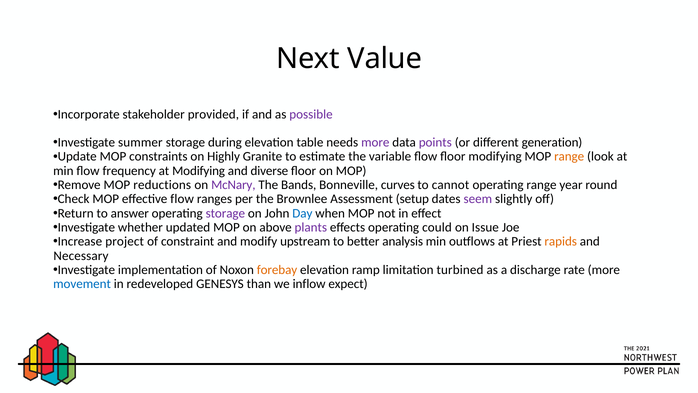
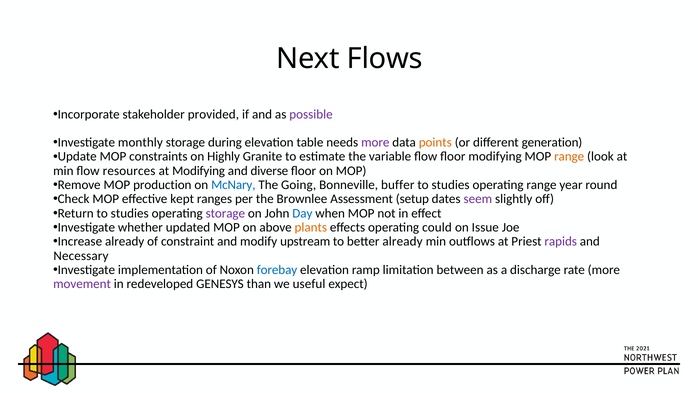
Value: Value -> Flows (385, 59)
summer: summer -> monthly (140, 142)
points colour: purple -> orange (435, 142)
frequency: frequency -> resources (129, 171)
reductions: reductions -> production (162, 185)
McNary colour: purple -> blue (233, 185)
Bands: Bands -> Going (299, 185)
curves: curves -> buffer (398, 185)
cannot: cannot -> studies (451, 185)
effective flow: flow -> kept (182, 199)
Return to answer: answer -> studies (130, 213)
plants colour: purple -> orange (311, 227)
Increase project: project -> already (125, 241)
better analysis: analysis -> already (403, 241)
rapids colour: orange -> purple (561, 241)
forebay colour: orange -> blue (277, 270)
turbined: turbined -> between (460, 270)
movement colour: blue -> purple (82, 284)
inflow: inflow -> useful (309, 284)
